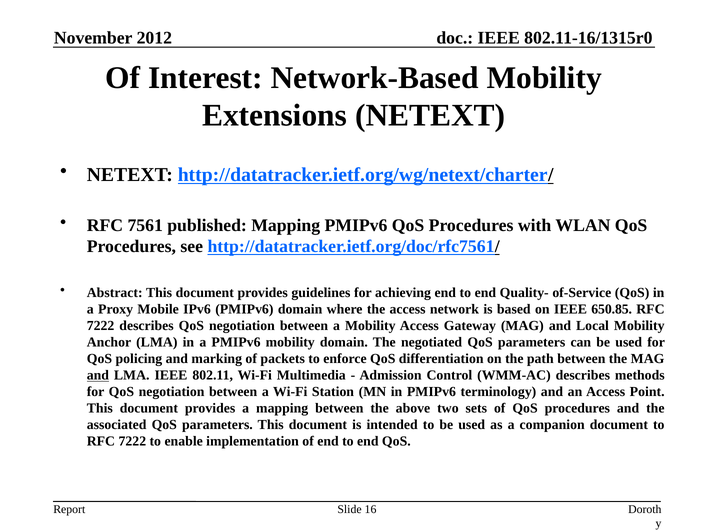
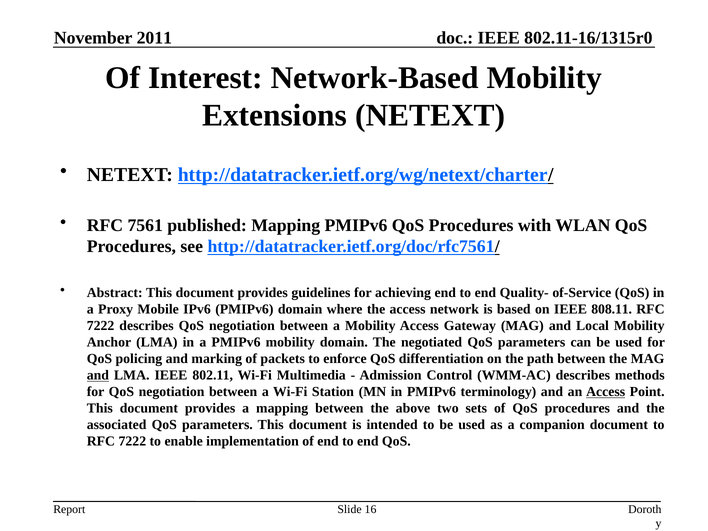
2012: 2012 -> 2011 (154, 38)
650.85: 650.85 -> 808.11 (612, 309)
Access underline: none -> present (606, 392)
